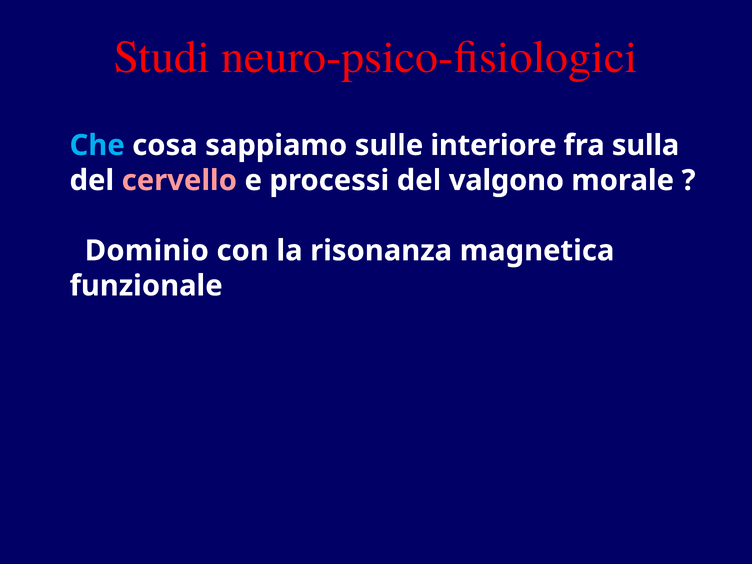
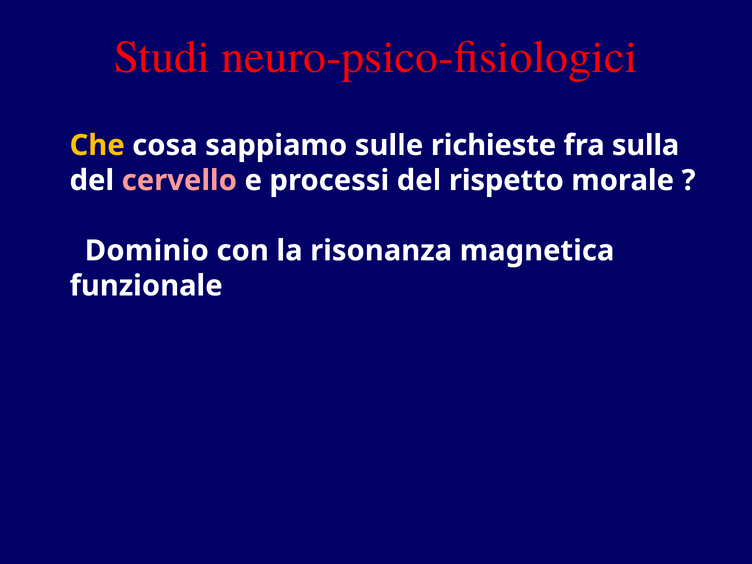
Che colour: light blue -> yellow (97, 145)
interiore: interiore -> richieste (493, 145)
valgono: valgono -> rispetto (506, 180)
